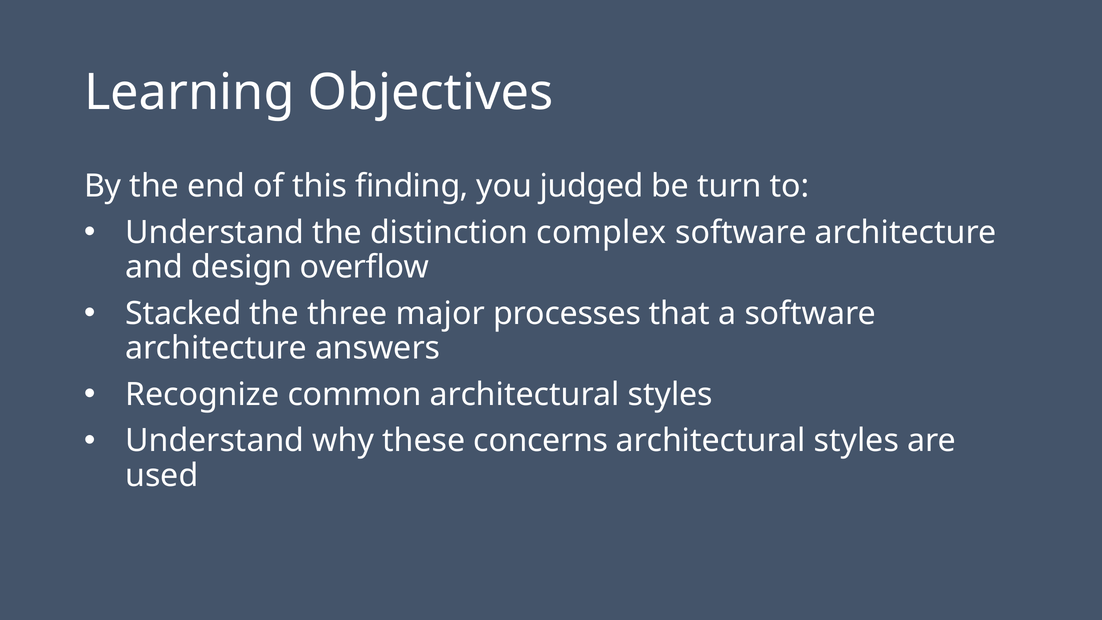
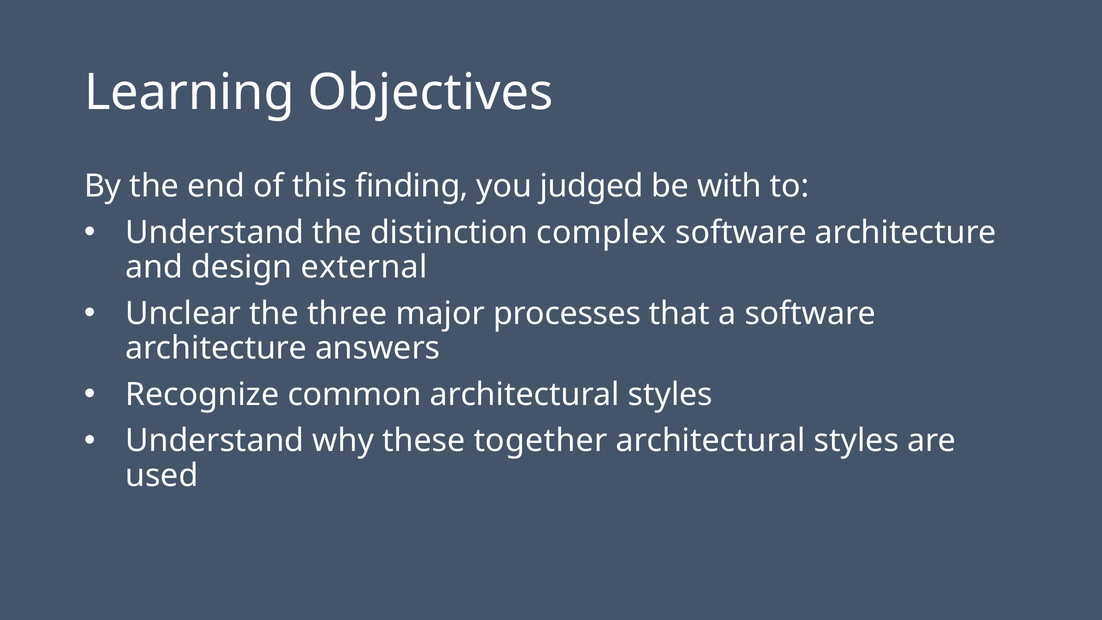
turn: turn -> with (730, 186)
overflow: overflow -> external (364, 267)
Stacked: Stacked -> Unclear (183, 313)
concerns: concerns -> together (540, 441)
